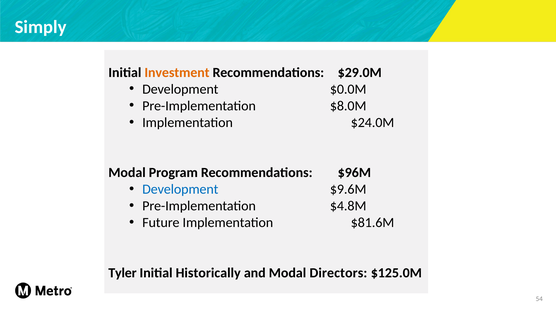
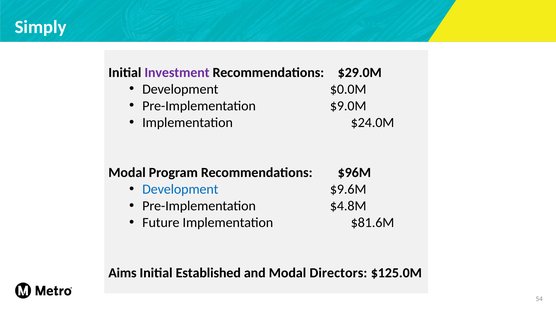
Investment colour: orange -> purple (177, 72)
$8.0M: $8.0M -> $9.0M (348, 106)
Tyler: Tyler -> Aims (122, 273)
Historically: Historically -> Established (208, 273)
